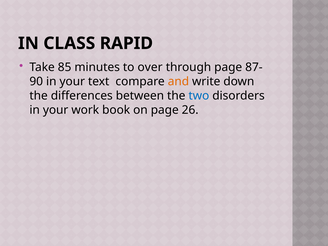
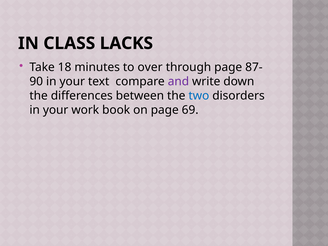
RAPID: RAPID -> LACKS (126, 43)
85: 85 -> 18 (65, 67)
and colour: orange -> purple (178, 81)
26: 26 -> 69 (190, 110)
